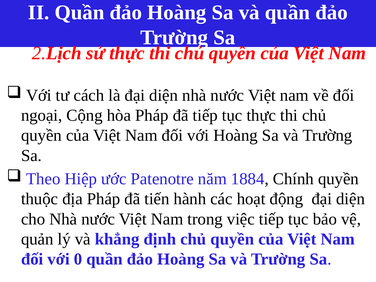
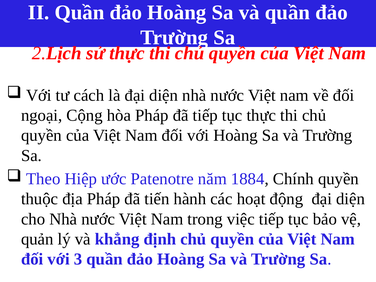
0: 0 -> 3 (78, 259)
